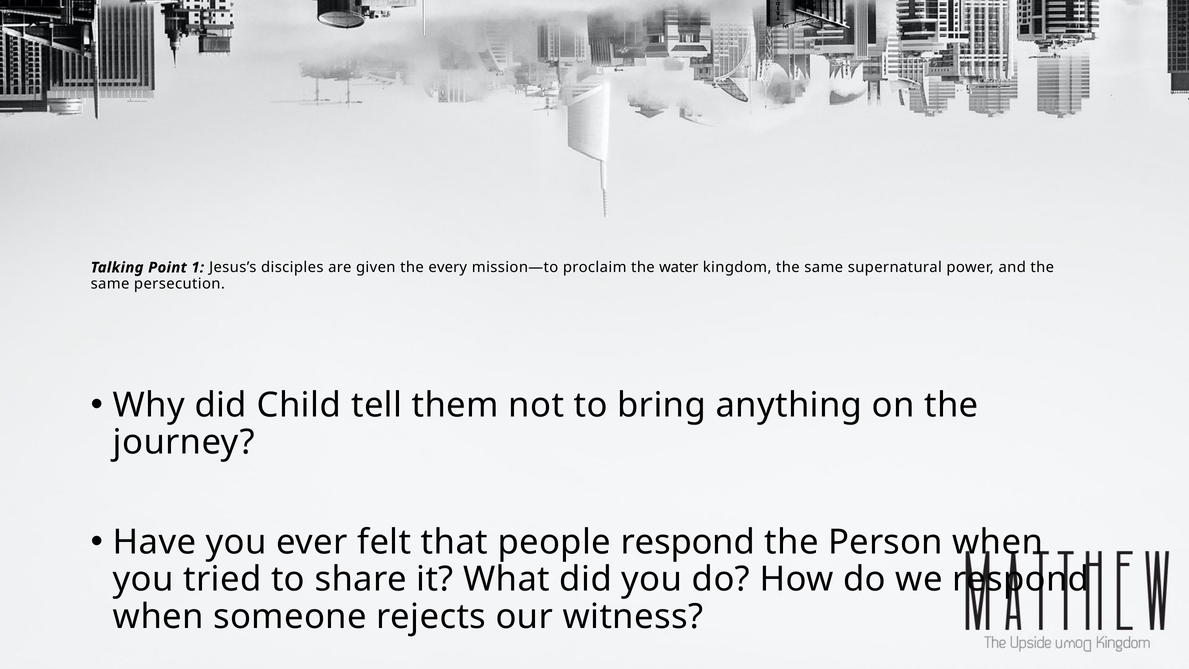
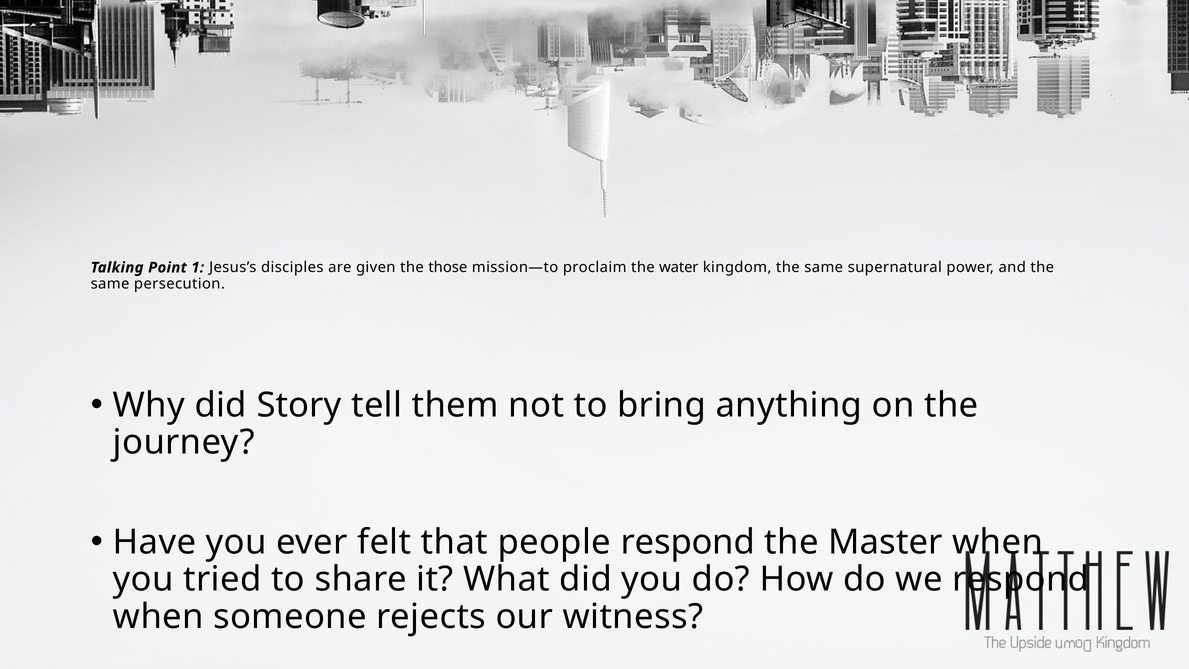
every: every -> those (448, 268)
Child: Child -> Story (299, 405)
Person: Person -> Master (885, 542)
